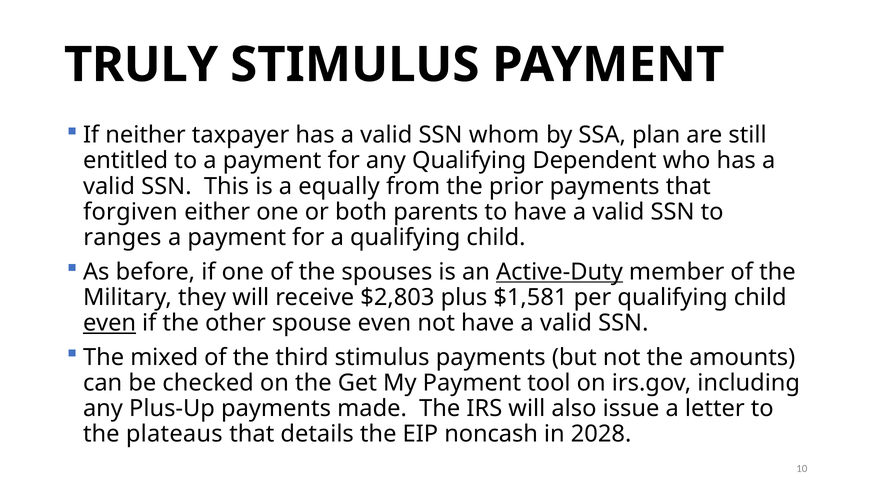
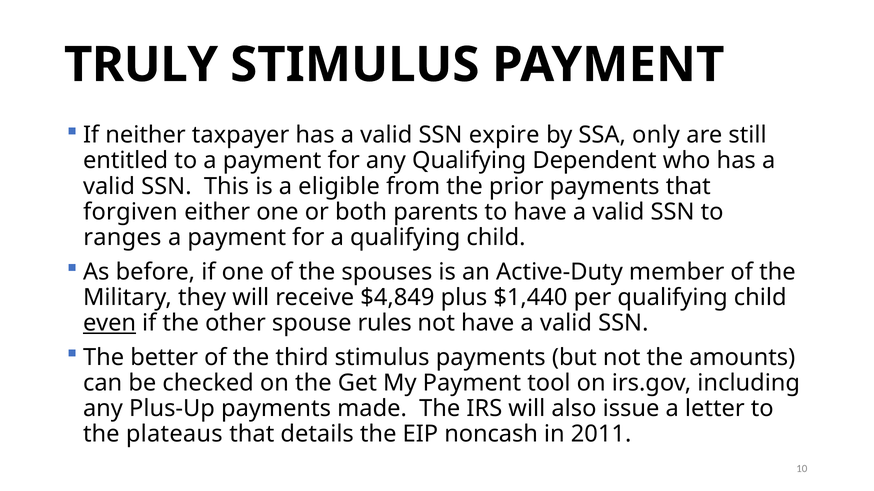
whom: whom -> expire (504, 135)
plan: plan -> only (656, 135)
equally: equally -> eligible (339, 186)
Active-Duty underline: present -> none (559, 272)
$2,803: $2,803 -> $4,849 (397, 298)
$1,581: $1,581 -> $1,440 (530, 298)
spouse even: even -> rules (385, 323)
mixed: mixed -> better (164, 358)
2028: 2028 -> 2011 (601, 435)
